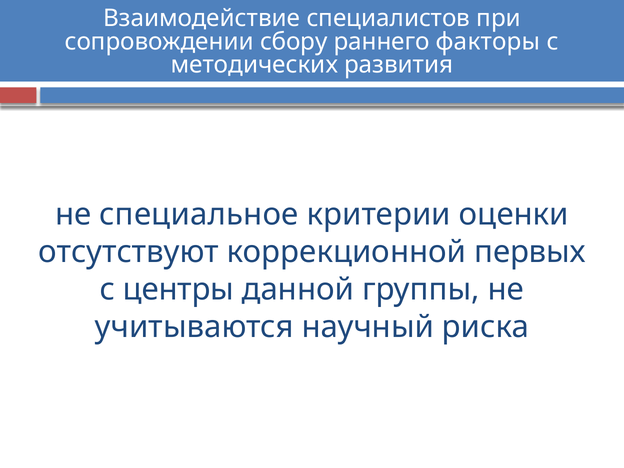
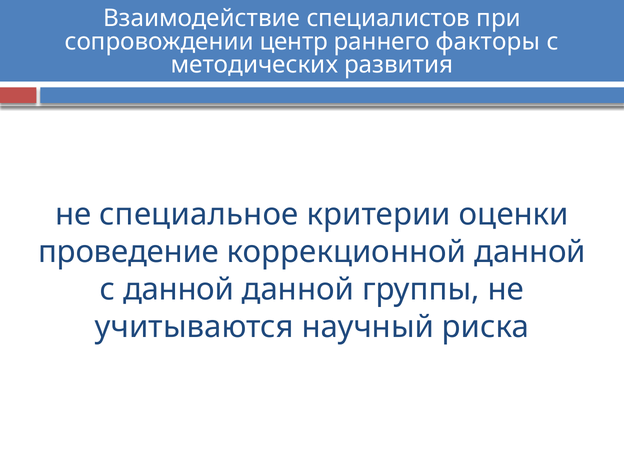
сбору: сбору -> центр (294, 42)
отсутствуют: отсутствуют -> проведение (129, 252)
коррекционной первых: первых -> данной (530, 252)
с центры: центры -> данной (178, 289)
